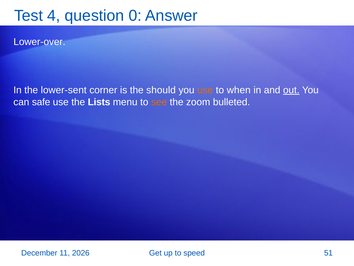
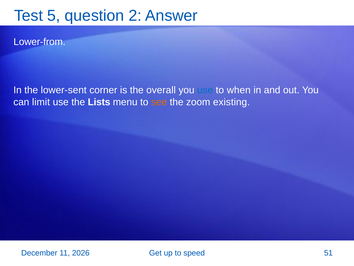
4: 4 -> 5 (54, 16)
0: 0 -> 2 (135, 16)
Lower-over: Lower-over -> Lower-from (39, 42)
should: should -> overall (161, 90)
use colour: orange -> blue (205, 90)
out underline: present -> none (291, 90)
safe: safe -> limit (41, 102)
bulleted: bulleted -> existing (231, 102)
